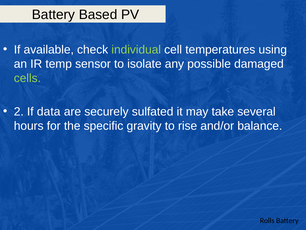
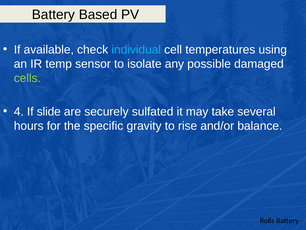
individual colour: light green -> light blue (136, 50)
2: 2 -> 4 (19, 111)
data: data -> slide (49, 111)
